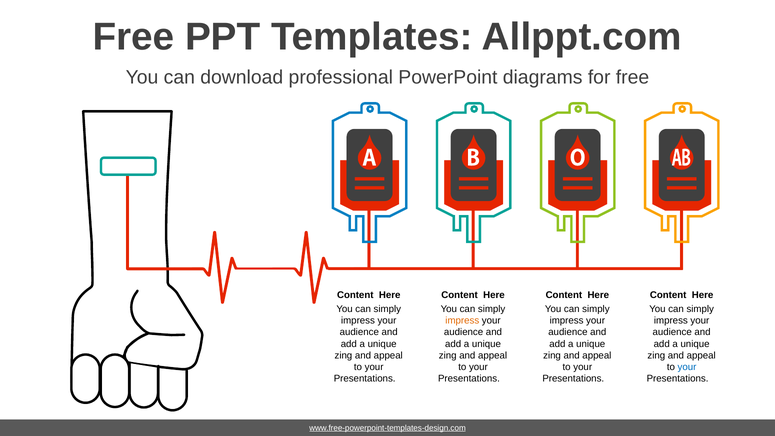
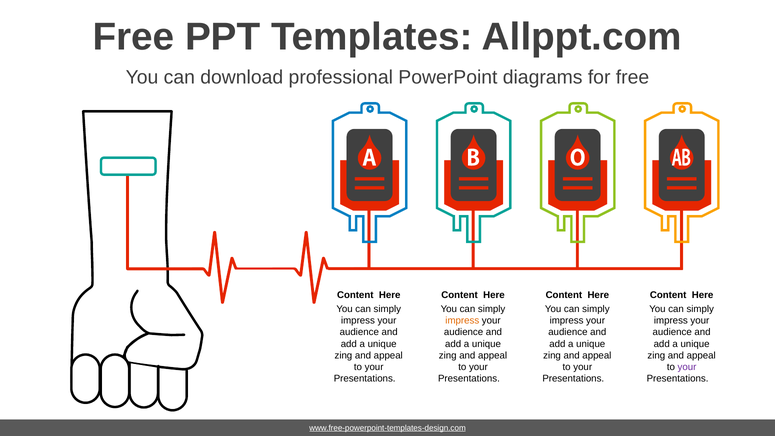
your colour: blue -> purple (687, 367)
